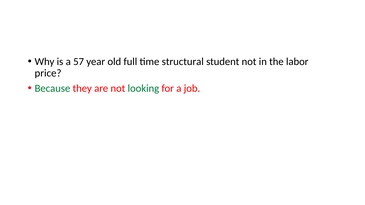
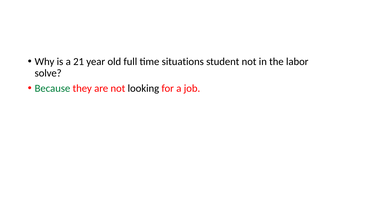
57: 57 -> 21 (79, 62)
structural: structural -> situations (183, 62)
price: price -> solve (48, 73)
looking colour: green -> black (143, 89)
